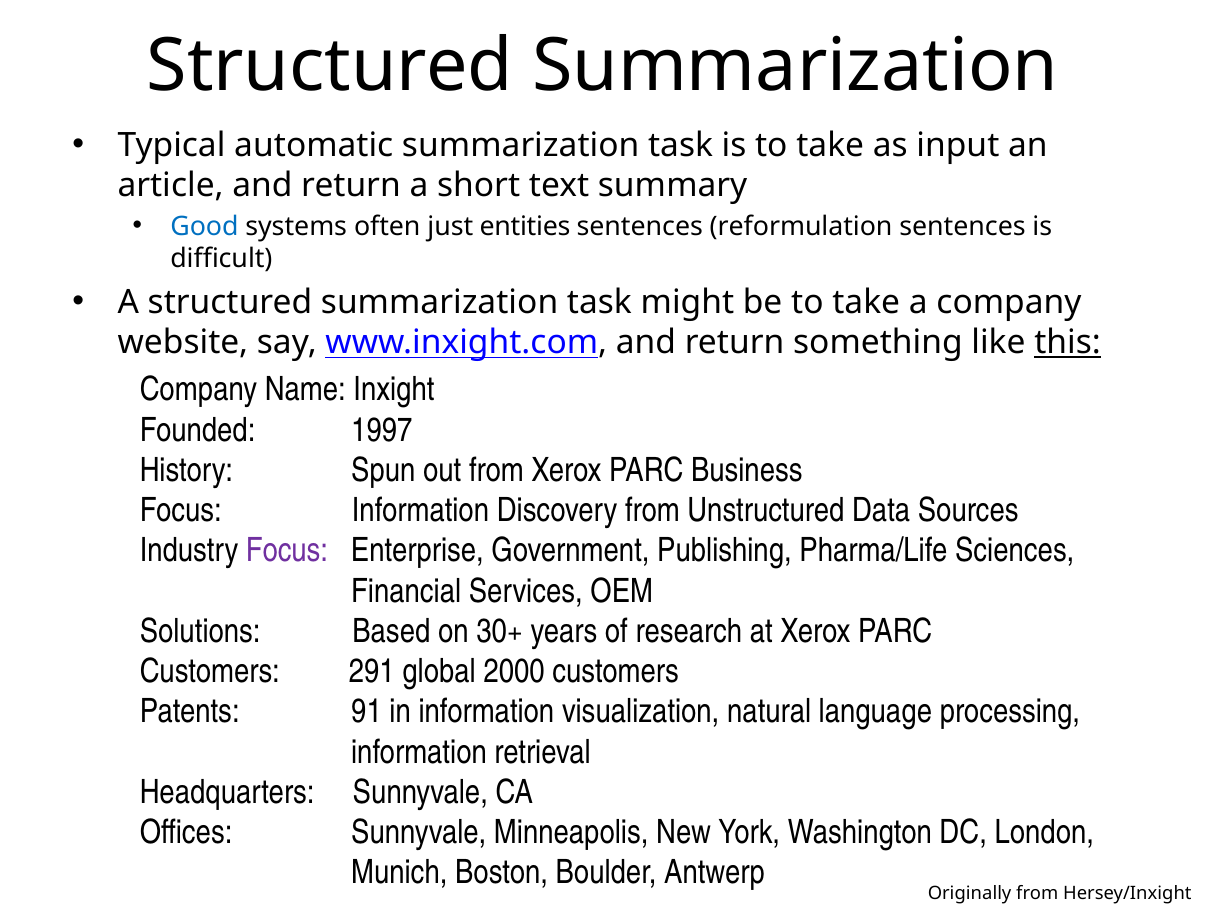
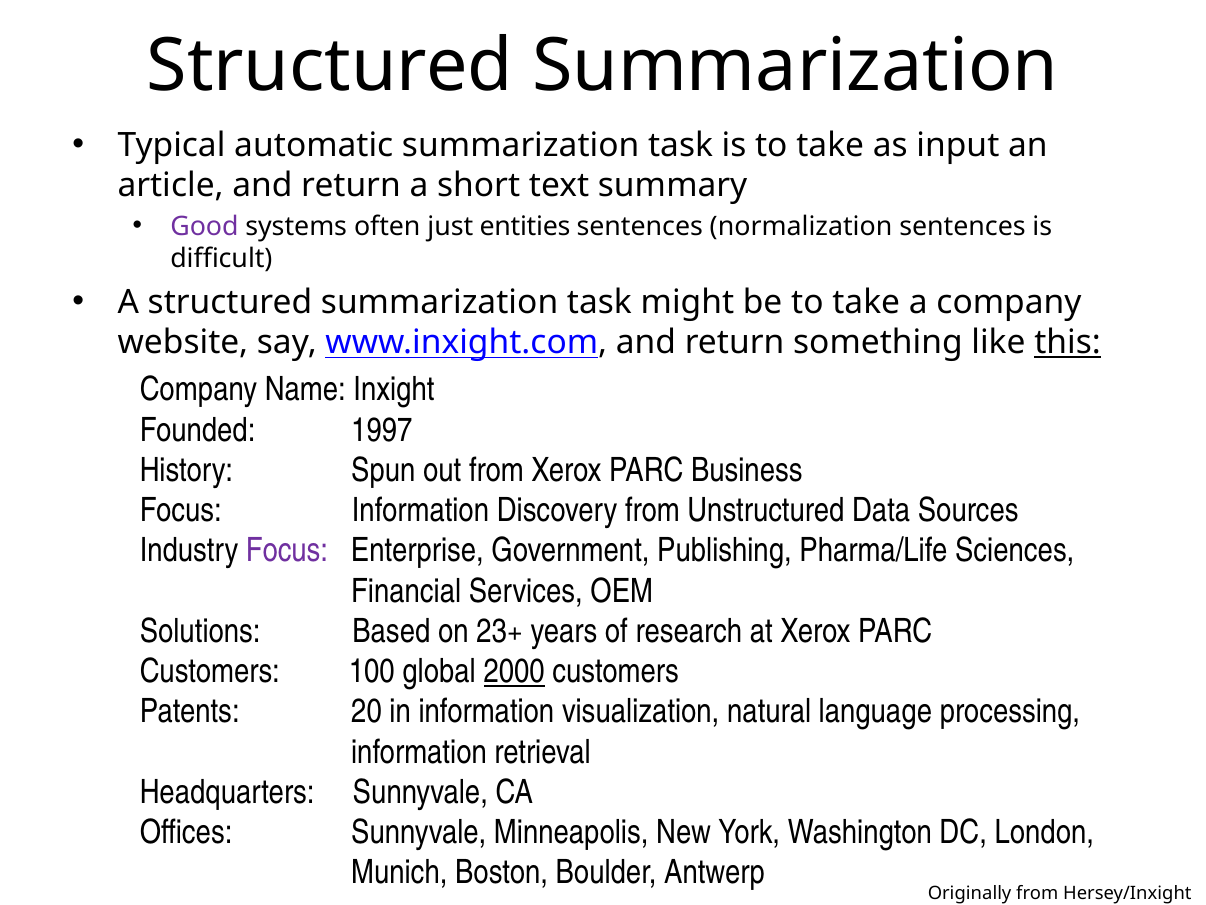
Good colour: blue -> purple (204, 226)
reformulation: reformulation -> normalization (801, 226)
30+: 30+ -> 23+ (500, 631)
291: 291 -> 100 (372, 671)
2000 underline: none -> present (514, 671)
91: 91 -> 20 (367, 711)
